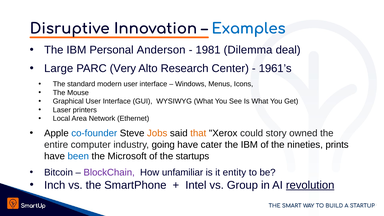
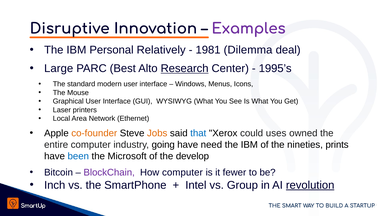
Examples colour: blue -> purple (249, 29)
Anderson: Anderson -> Relatively (161, 50)
Very: Very -> Best (123, 68)
Research underline: none -> present (185, 68)
1961’s: 1961’s -> 1995’s (275, 68)
co-founder colour: blue -> orange (94, 133)
that colour: orange -> blue (198, 133)
story: story -> uses (276, 133)
cater: cater -> need (211, 145)
startups: startups -> develop (192, 156)
How unfamiliar: unfamiliar -> computer (182, 173)
entity: entity -> fewer (234, 173)
